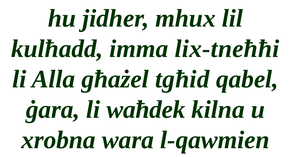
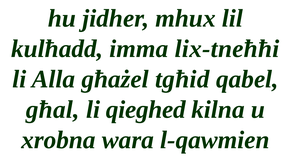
ġara: ġara -> għal (53, 109)
waħdek: waħdek -> qieghed (146, 109)
